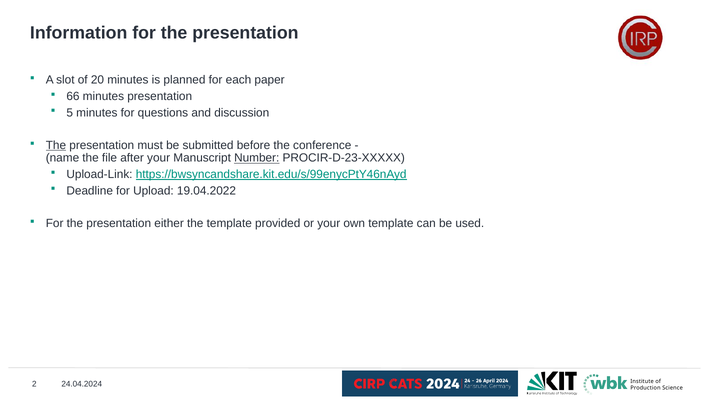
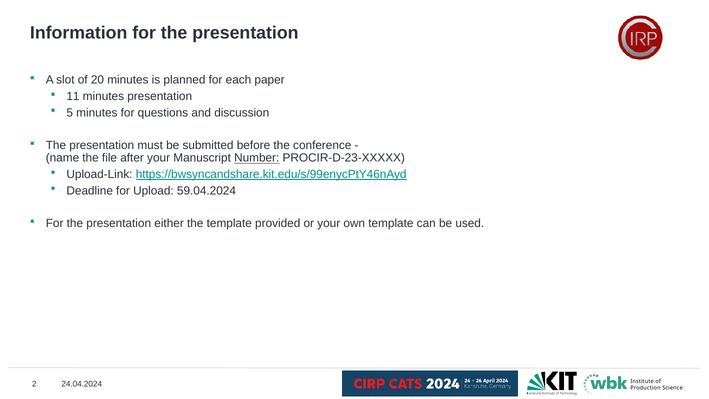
66: 66 -> 11 (73, 96)
The underline: present -> none (56, 145)
19.04.2022: 19.04.2022 -> 59.04.2024 (206, 191)
